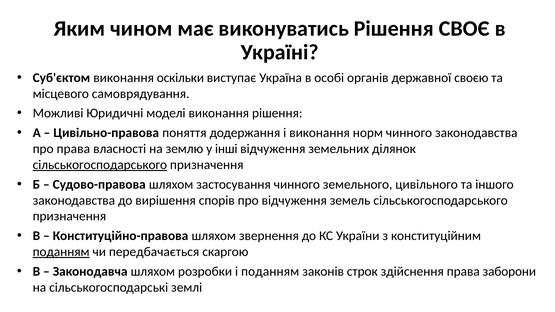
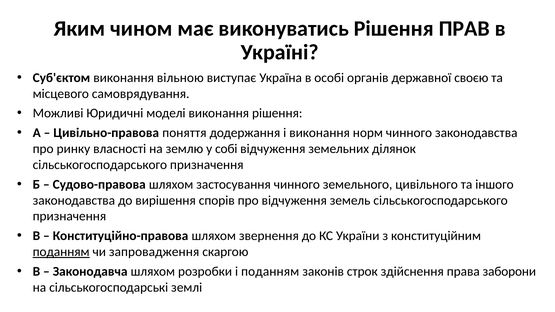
СВОЄ: СВОЄ -> ПРАВ (464, 29)
оскільки: оскільки -> вільною (180, 78)
про права: права -> ринку (73, 149)
інші: інші -> собі (226, 149)
сільськогосподарського underline: present -> none (100, 165)
передбачається: передбачається -> запровадження (154, 252)
